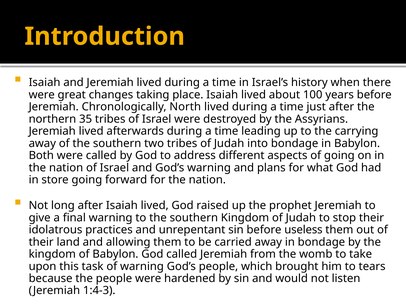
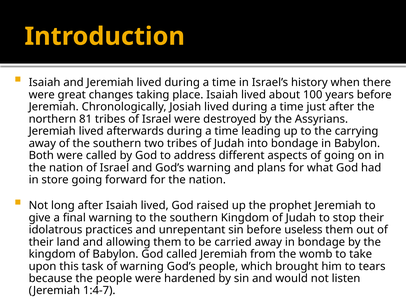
North: North -> Josiah (185, 107)
35: 35 -> 81 (86, 119)
1:4-3: 1:4-3 -> 1:4-7 (99, 291)
